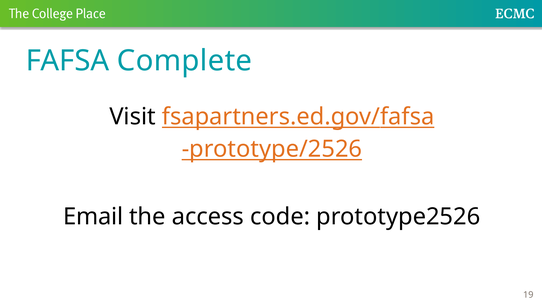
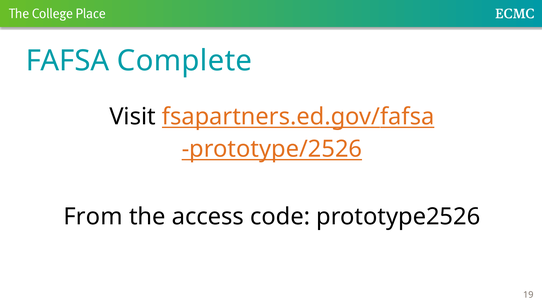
Email: Email -> From (93, 216)
